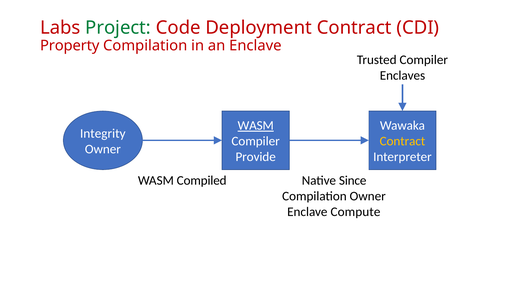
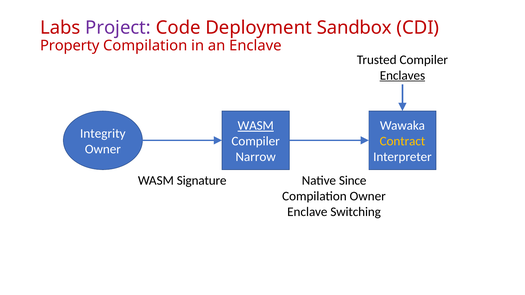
Project colour: green -> purple (118, 28)
Deployment Contract: Contract -> Sandbox (354, 28)
Enclaves underline: none -> present (402, 75)
Provide: Provide -> Narrow (256, 157)
Compiled: Compiled -> Signature (202, 181)
Compute: Compute -> Switching (356, 212)
